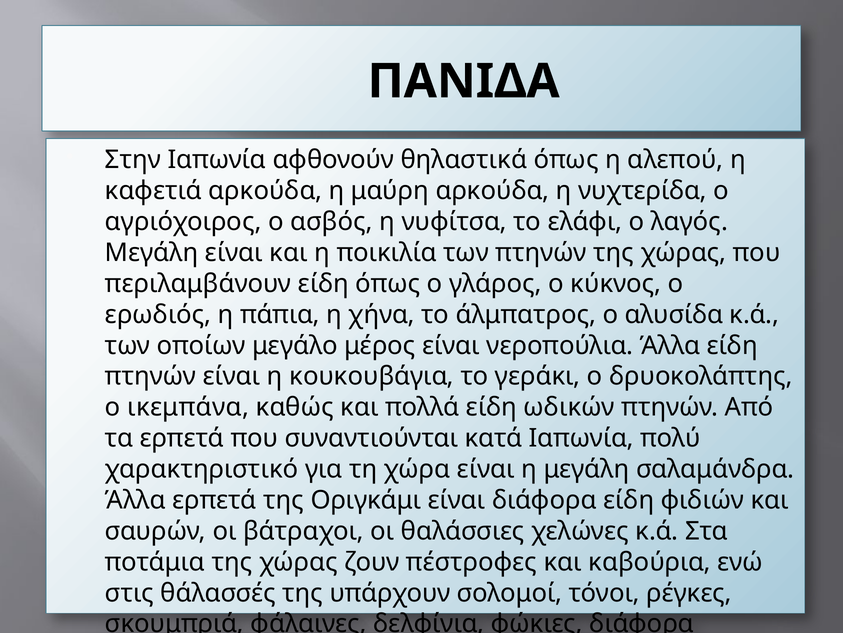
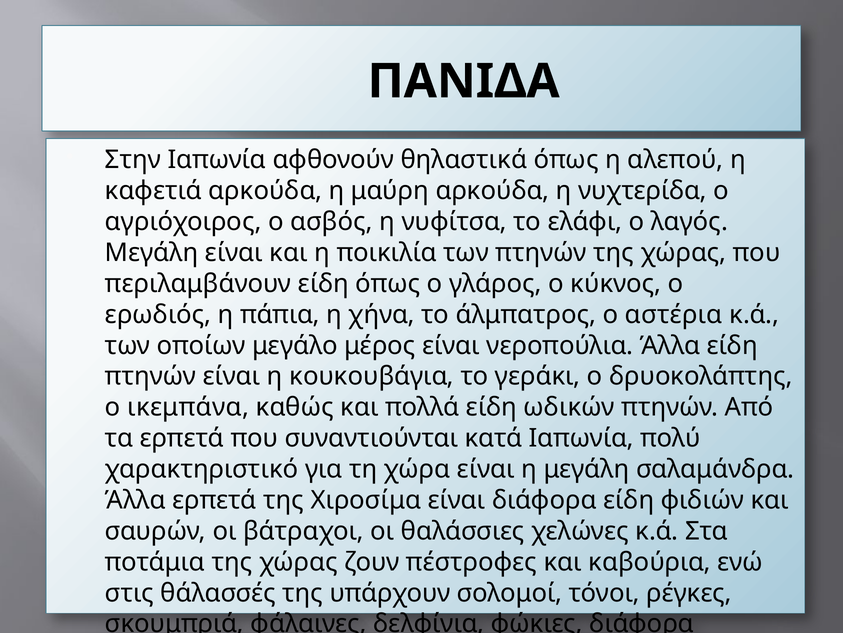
αλυσίδα: αλυσίδα -> αστέρια (674, 314)
Οριγκάμι: Οριγκάμι -> Χιροσίμα (366, 500)
